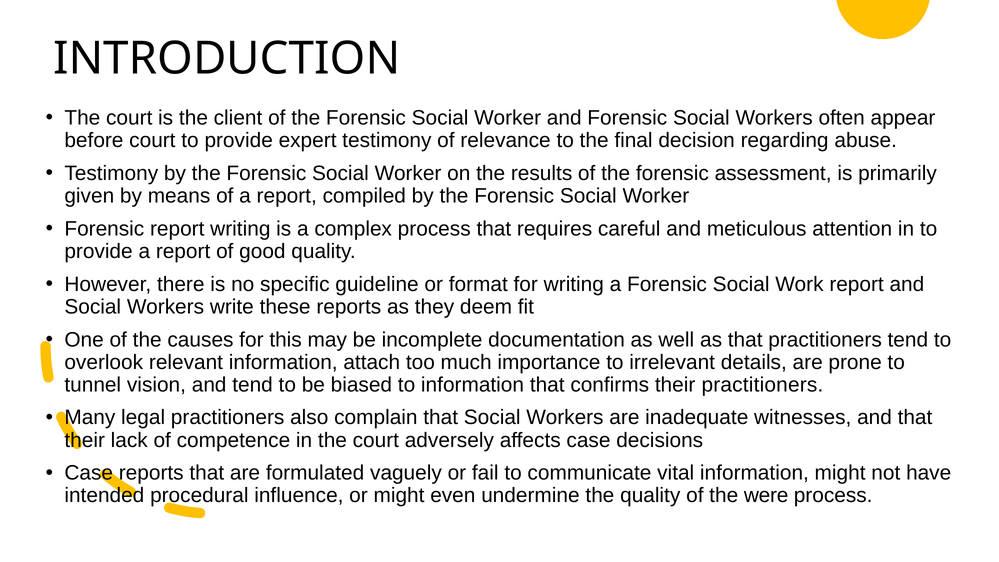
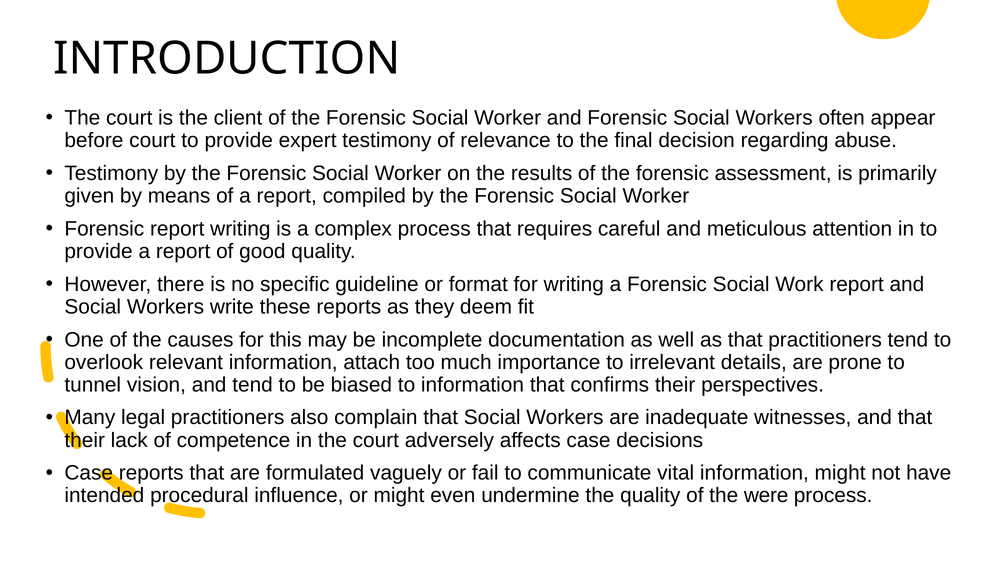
their practitioners: practitioners -> perspectives (763, 385)
